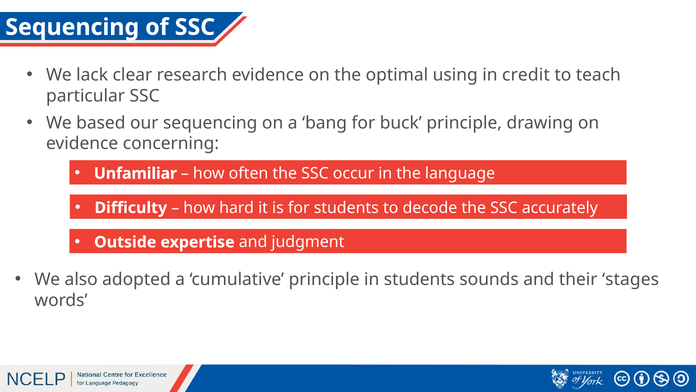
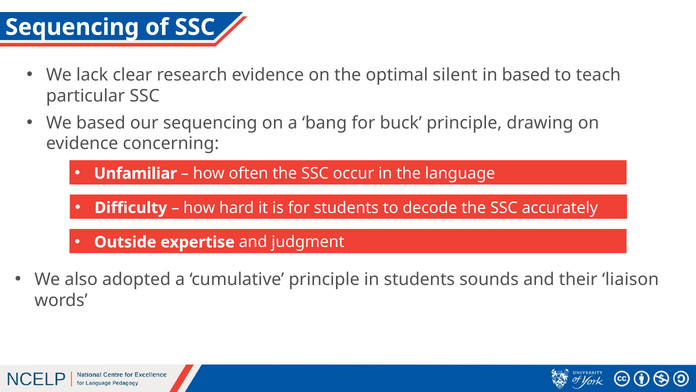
using: using -> silent (455, 75)
in credit: credit -> based (526, 75)
stages: stages -> liaison (631, 279)
